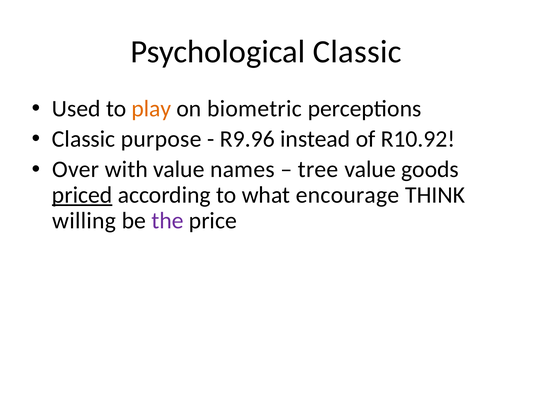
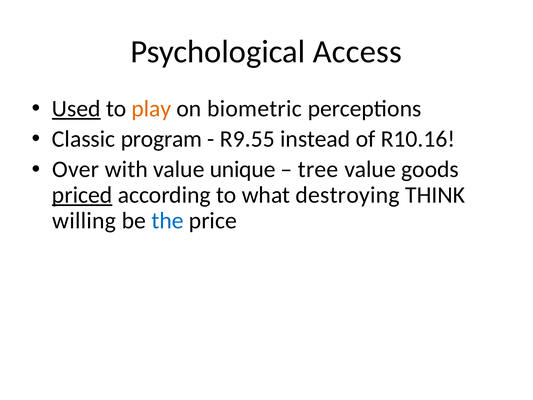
Psychological Classic: Classic -> Access (357, 52)
Used underline: none -> present (76, 109)
purpose: purpose -> program (161, 139)
R9.96: R9.96 -> R9.55 (247, 139)
R10.92: R10.92 -> R10.16 (418, 139)
names: names -> unique (243, 169)
encourage: encourage -> destroying (348, 195)
the colour: purple -> blue (168, 220)
